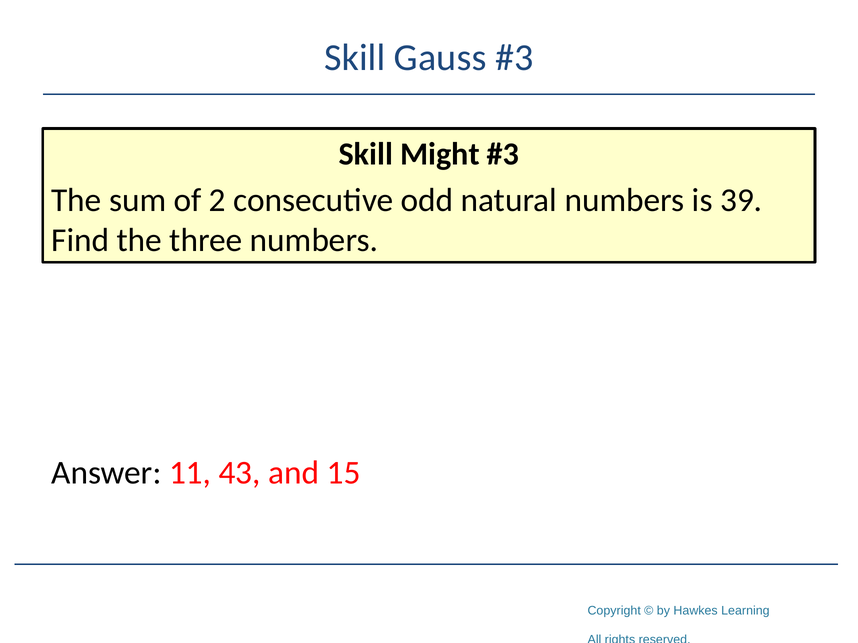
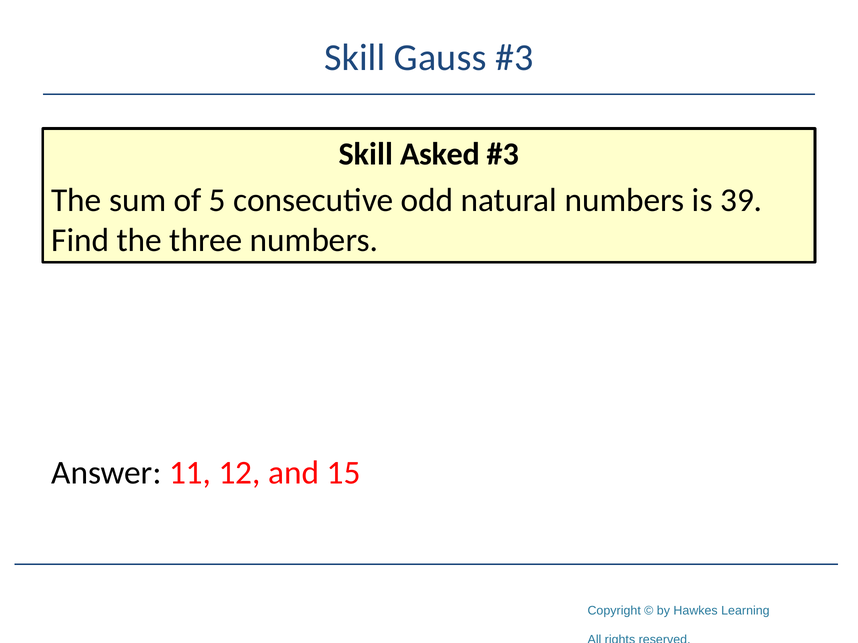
Might: Might -> Asked (440, 154)
2: 2 -> 5 (217, 201)
43: 43 -> 12 (240, 473)
